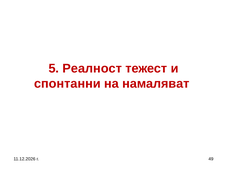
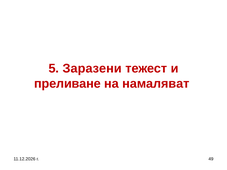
Реалност: Реалност -> Заразени (92, 69)
спонтанни: спонтанни -> преливане (67, 84)
